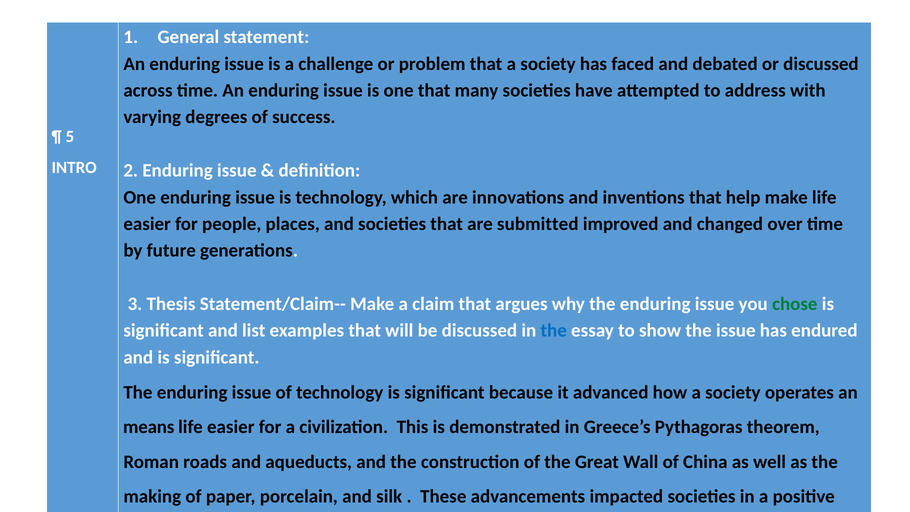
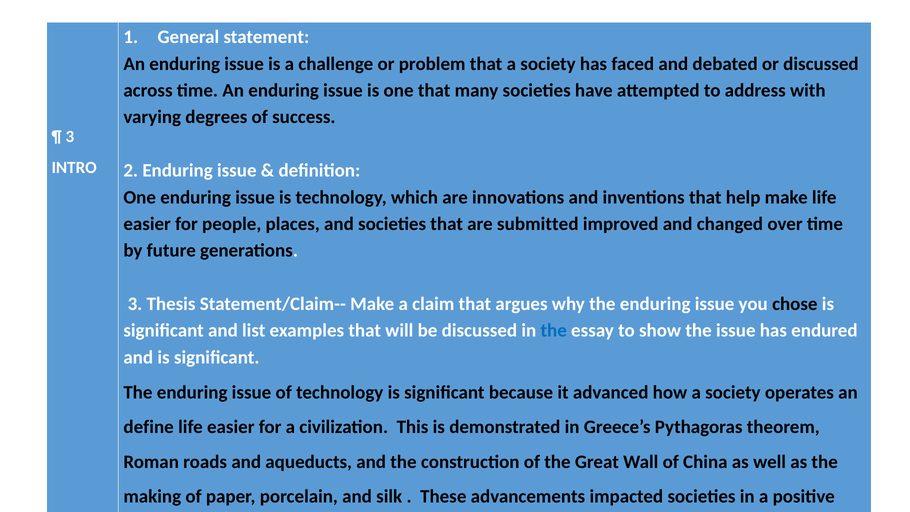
5: 5 -> 3 (70, 137)
chose colour: green -> black (795, 304)
means: means -> define (149, 427)
